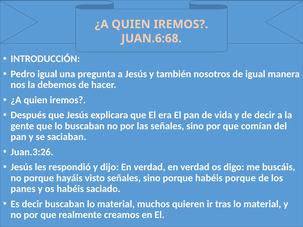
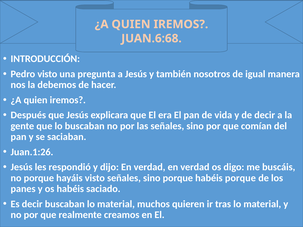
Pedro igual: igual -> visto (47, 74)
Juan.3:26: Juan.3:26 -> Juan.1:26 (32, 152)
